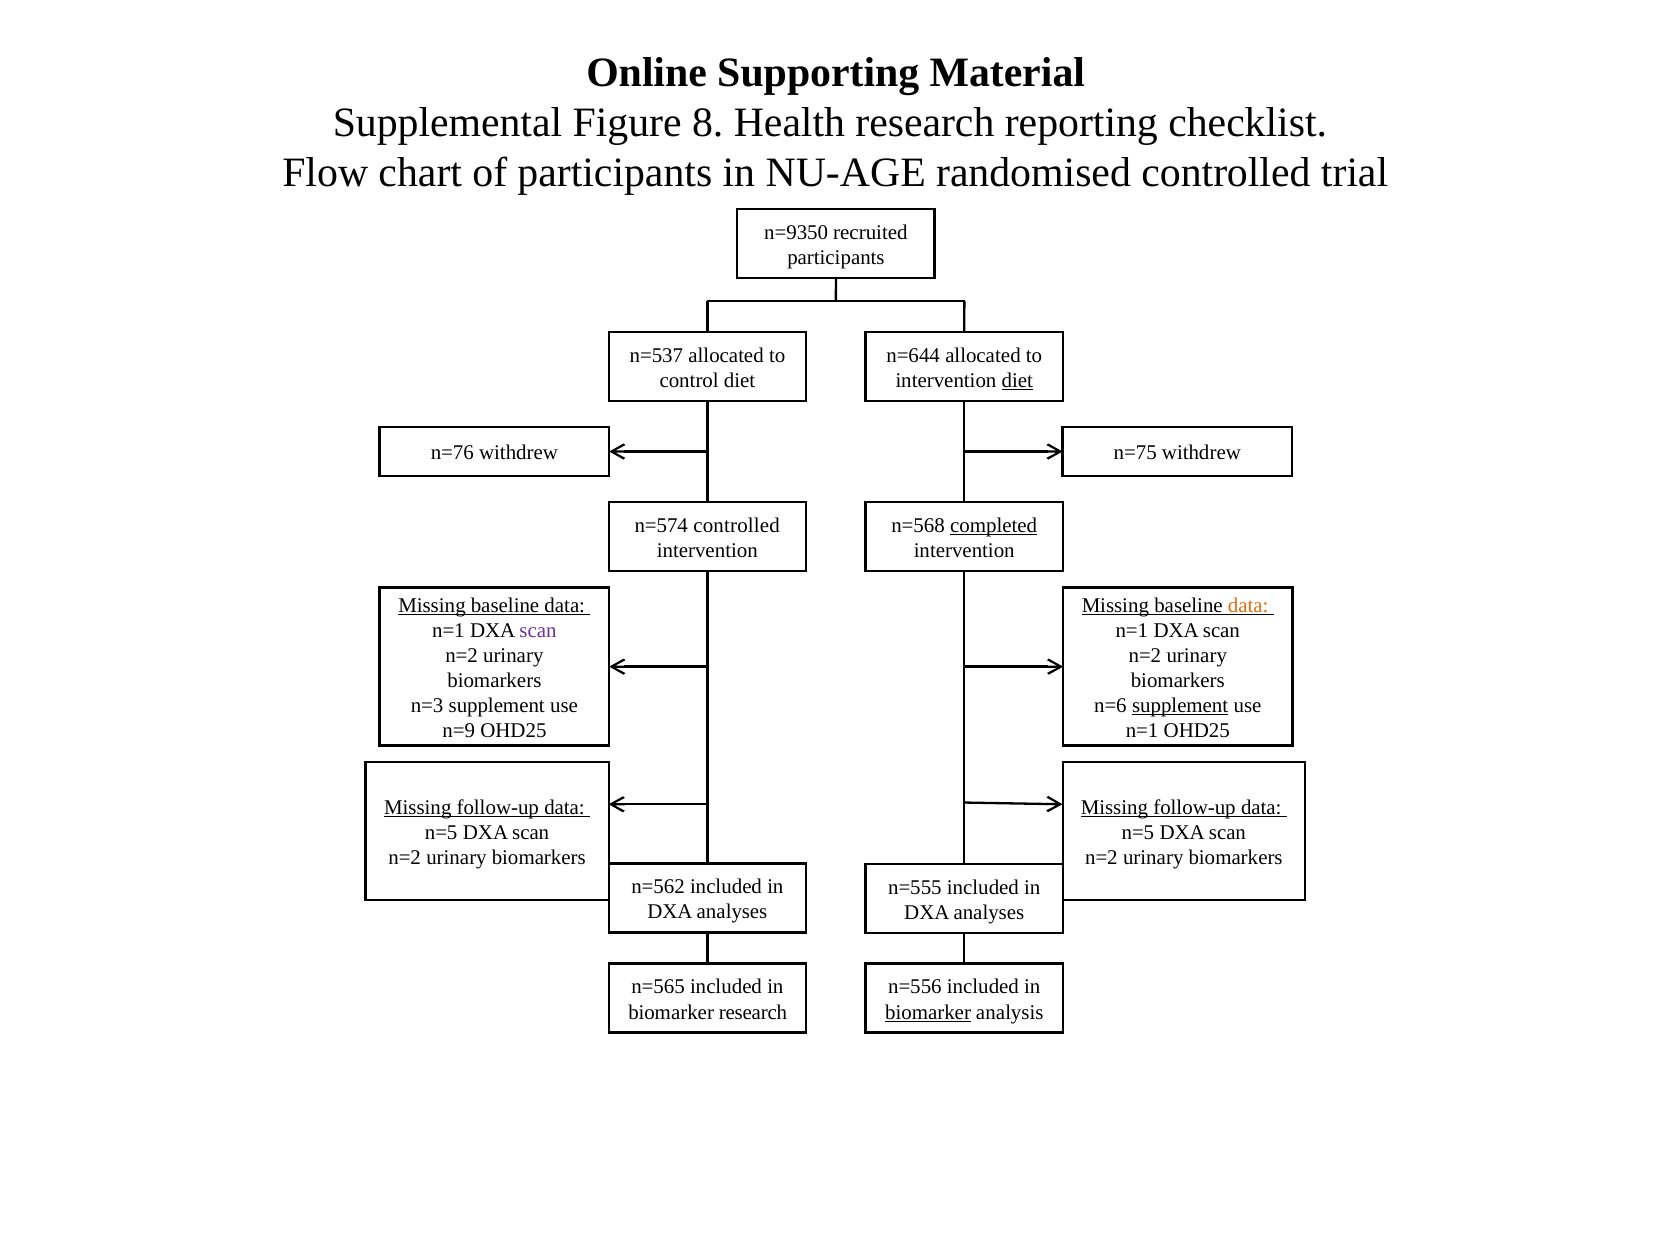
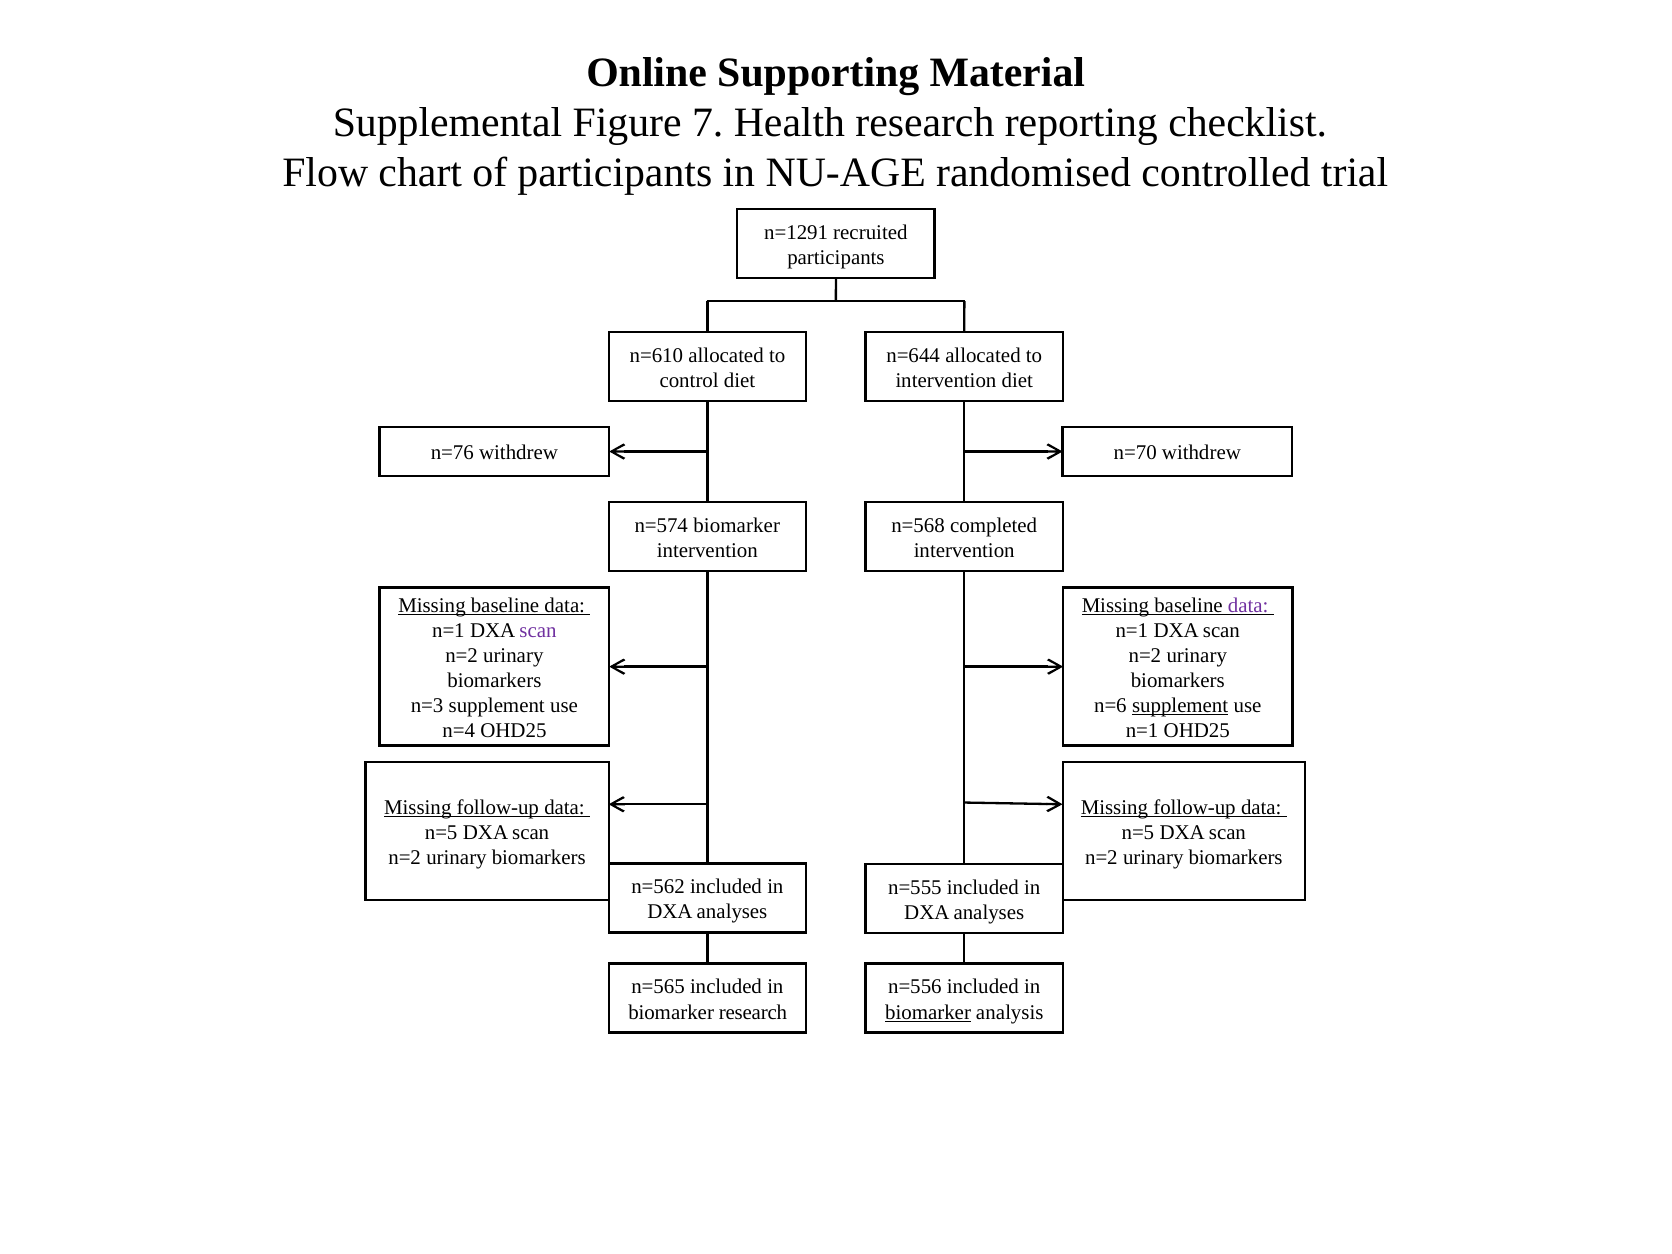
8: 8 -> 7 (708, 123)
n=9350: n=9350 -> n=1291 (796, 232)
n=537: n=537 -> n=610 (656, 356)
diet underline: present -> none (1017, 381)
n=75: n=75 -> n=70 (1135, 453)
n=574 controlled: controlled -> biomarker (737, 525)
completed underline: present -> none (994, 525)
data colour: orange -> purple (1248, 605)
n=9: n=9 -> n=4 (459, 731)
